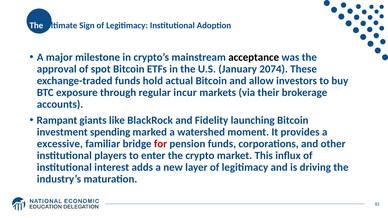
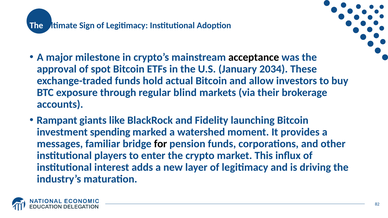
2074: 2074 -> 2034 (274, 69)
incur: incur -> blind (185, 93)
excessive: excessive -> messages (60, 144)
for colour: red -> black (160, 144)
